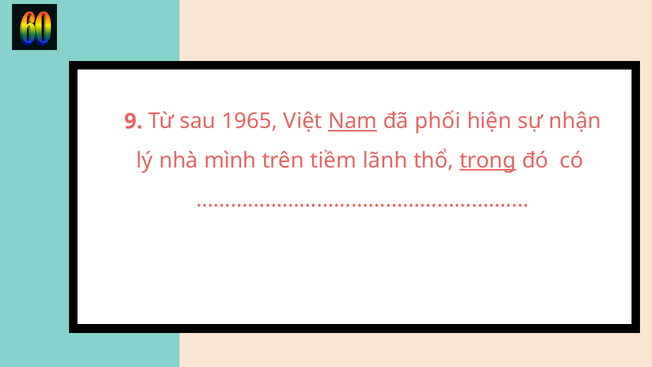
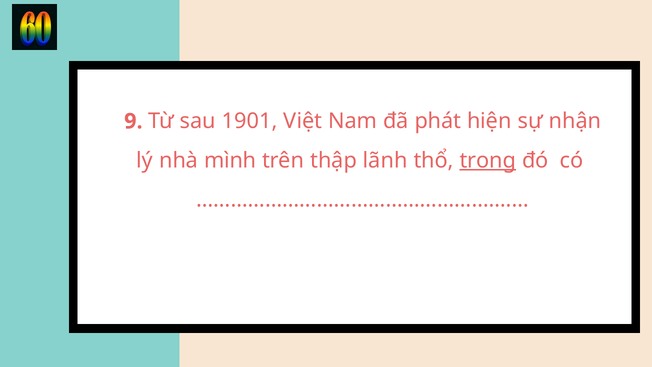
1965: 1965 -> 1901 (250, 121)
Nam underline: present -> none (353, 121)
phối: phối -> phát (438, 121)
tiềm: tiềm -> thập (334, 160)
